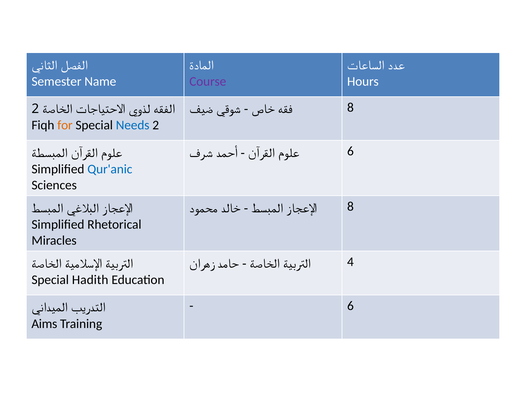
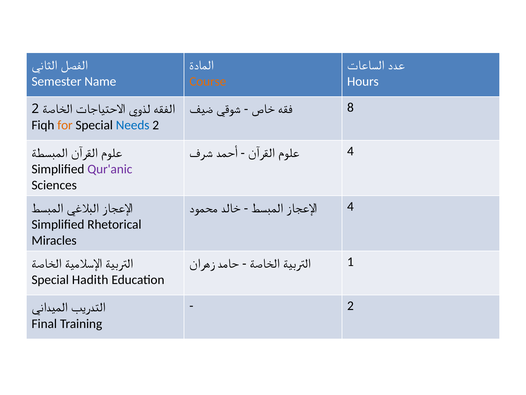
Course colour: purple -> orange (208, 81)
6: 6 -> 4 (350, 151)
Qur'anic colour: blue -> purple (110, 169)
8: 8 -> 4 (350, 206)
4: 4 -> 1 (350, 262)
6: 6 -> 2 (350, 305)
Aims: Aims -> Final (44, 323)
